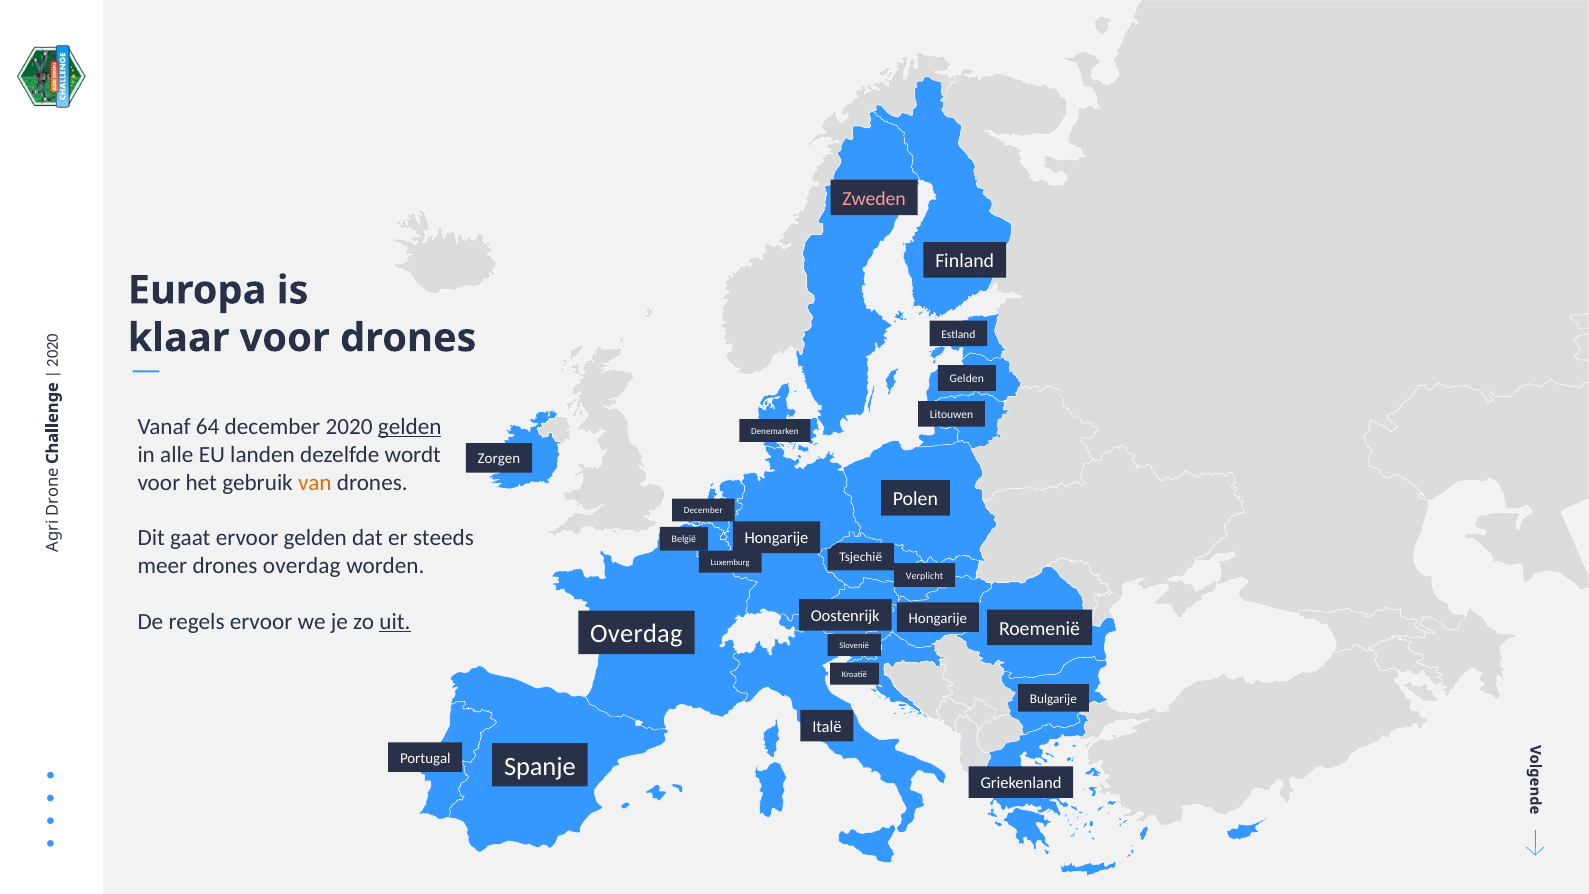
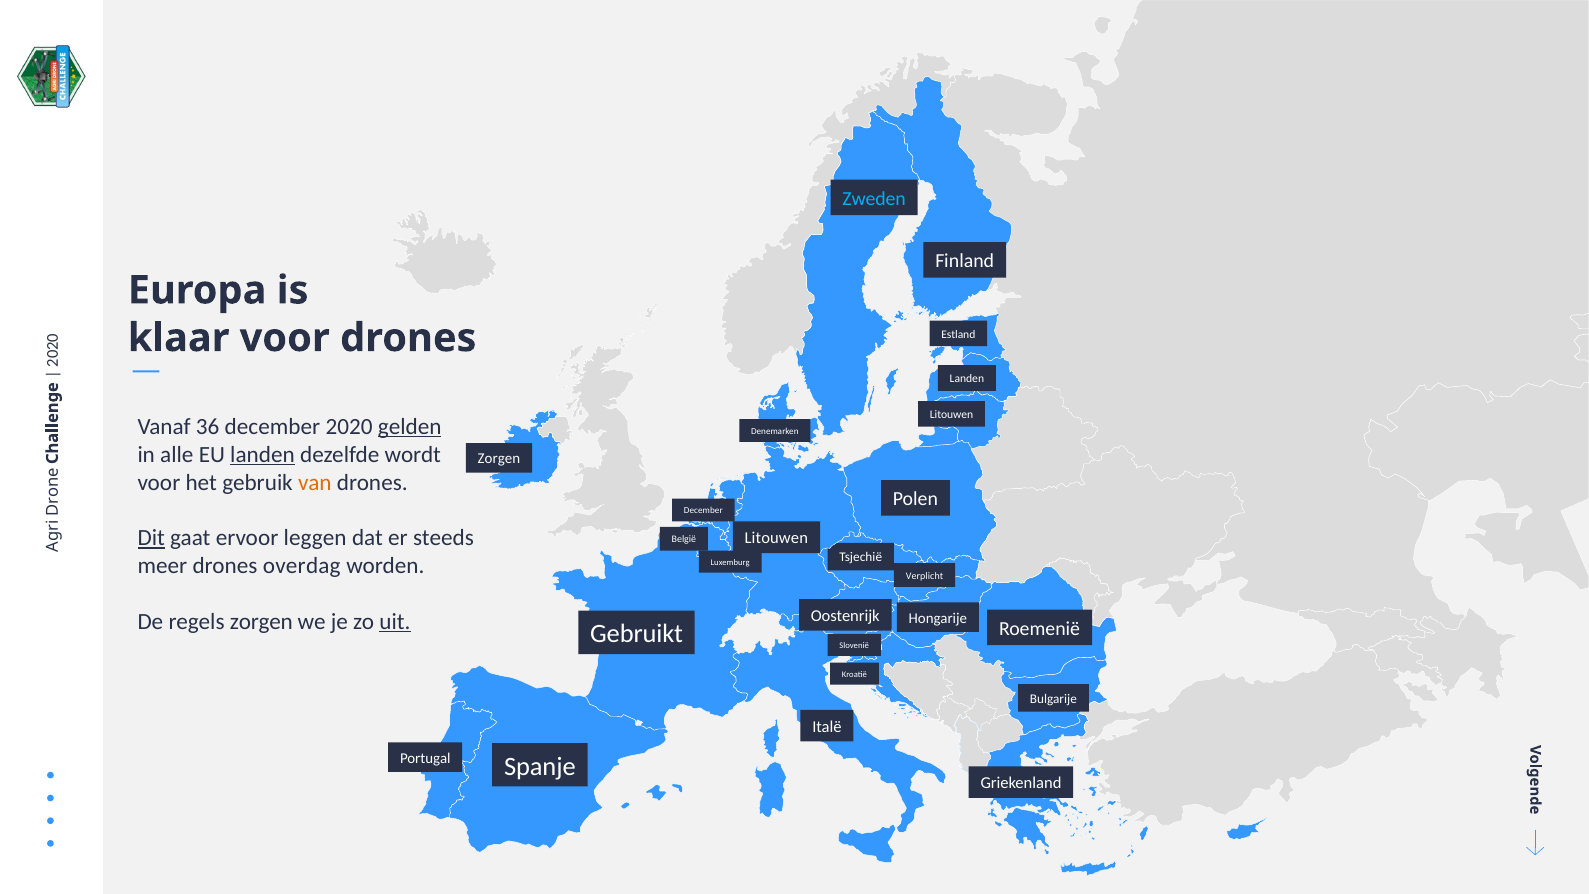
Zweden colour: pink -> light blue (874, 199)
Gelden: Gelden -> Landen (967, 379)
64: 64 -> 36 (208, 427)
landen underline: none -> present (262, 455)
Dit underline: none -> present (151, 538)
ervoor gelden: gelden -> leggen (315, 538)
Hongarije: Hongarije -> Litouwen (776, 538)
regels ervoor: ervoor -> zorgen (261, 621)
Overdag: Overdag -> Gebruikt (637, 634)
